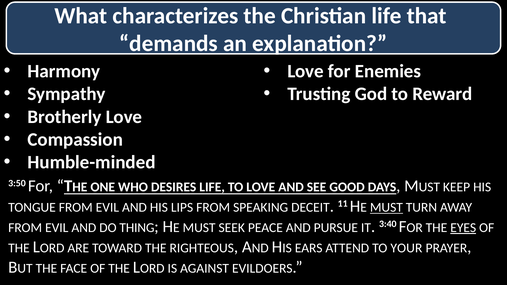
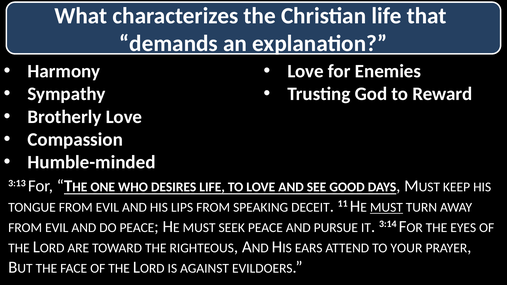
3:50: 3:50 -> 3:13 (17, 183)
DO THING: THING -> PEACE (137, 228)
3:40: 3:40 -> 3:14 (388, 224)
EYES underline: present -> none (463, 228)
